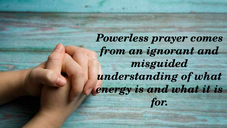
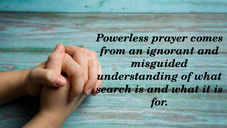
energy: energy -> search (114, 89)
